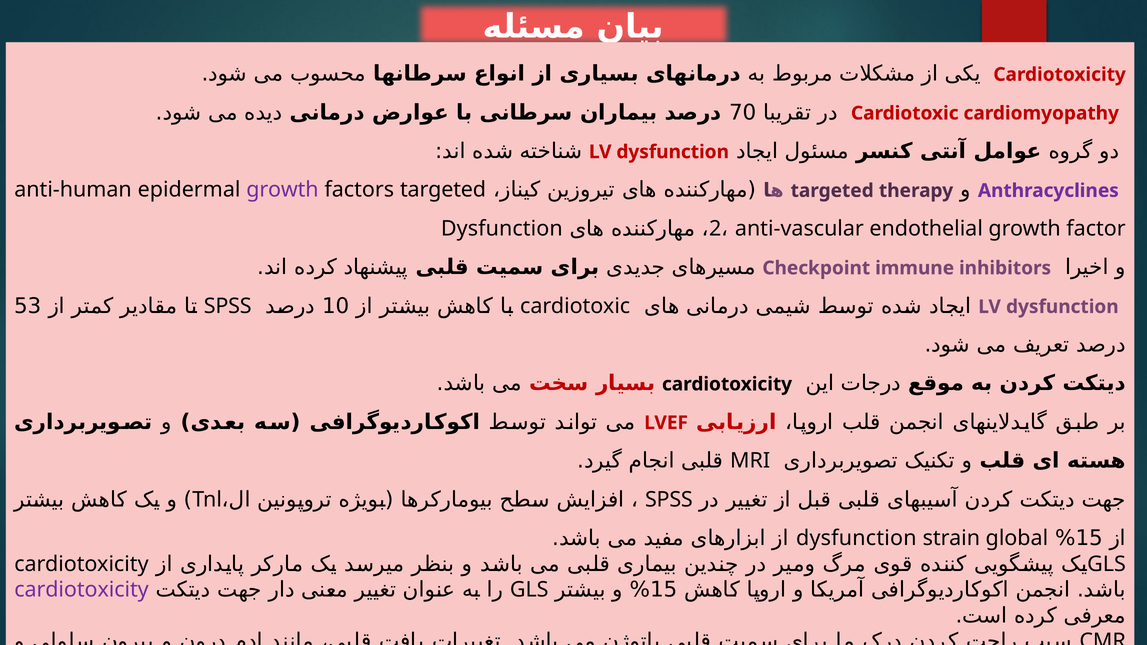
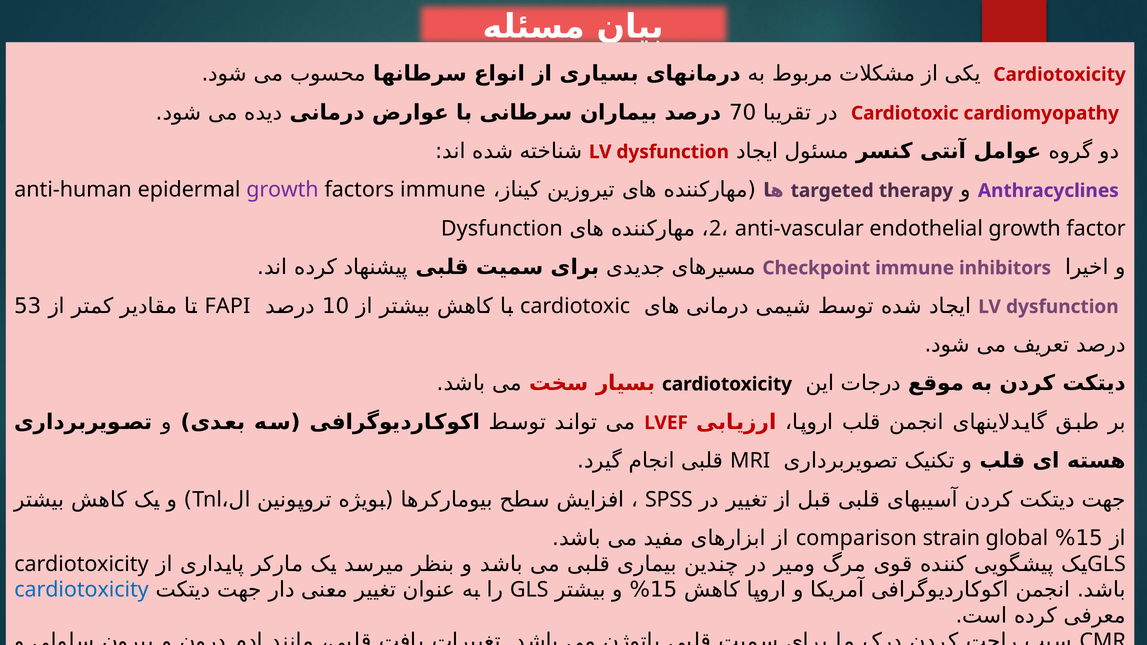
factors targeted: targeted -> immune (443, 190)
SPSS: SPSS -> FAPI (228, 306)
dysfunction: dysfunction -> comparison (856, 538)
cardiotoxicity colour: purple -> blue (81, 590)
